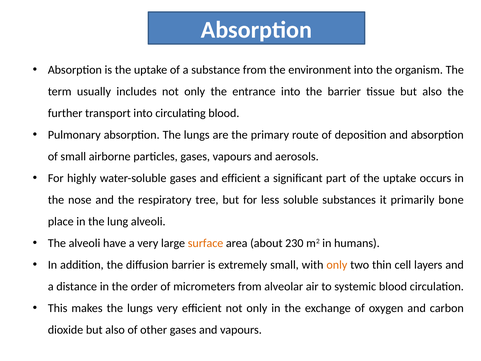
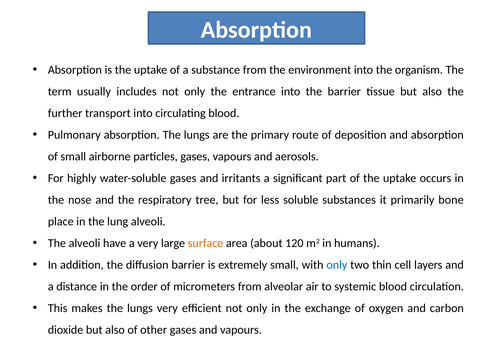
and efficient: efficient -> irritants (241, 178)
230: 230 -> 120 (294, 243)
only colour: orange -> blue (337, 265)
